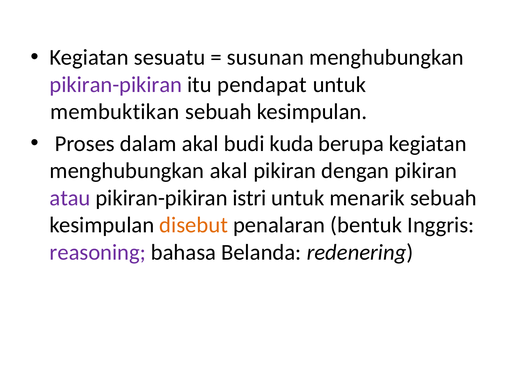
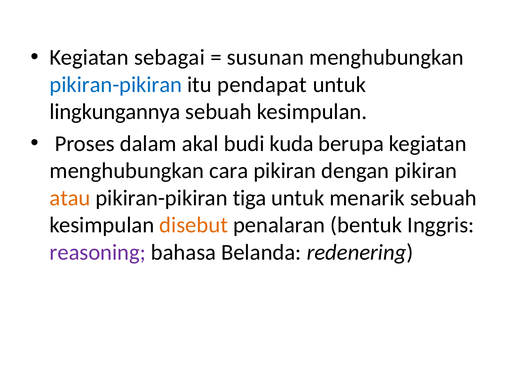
sesuatu: sesuatu -> sebagai (169, 57)
pikiran-pikiran colour: purple -> blue (116, 85)
membuktikan: membuktikan -> lingkungannya (115, 112)
menghubungkan akal: akal -> cara (229, 171)
atau colour: purple -> orange (70, 198)
istri: istri -> tiga (250, 198)
